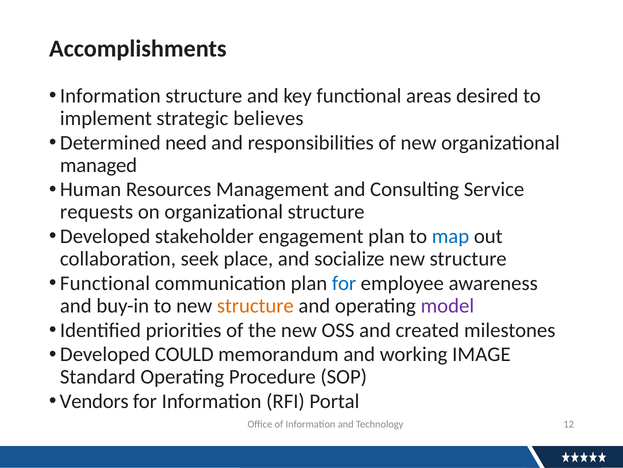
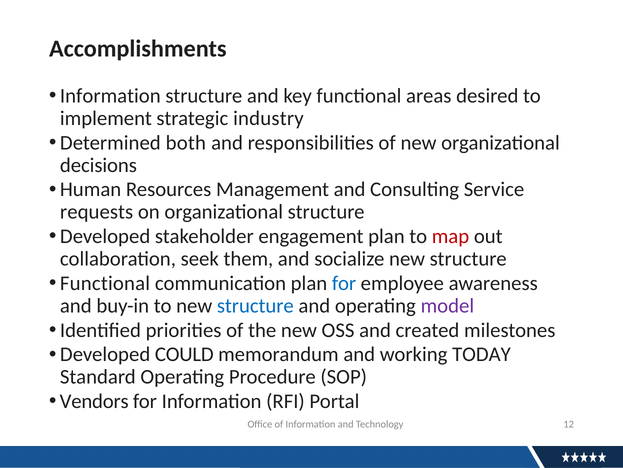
believes: believes -> industry (268, 118)
need: need -> both (186, 143)
managed: managed -> decisions (98, 165)
map colour: blue -> red (450, 236)
place: place -> them (248, 258)
structure colour: orange -> blue (255, 305)
IMAGE: IMAGE -> TODAY (481, 354)
